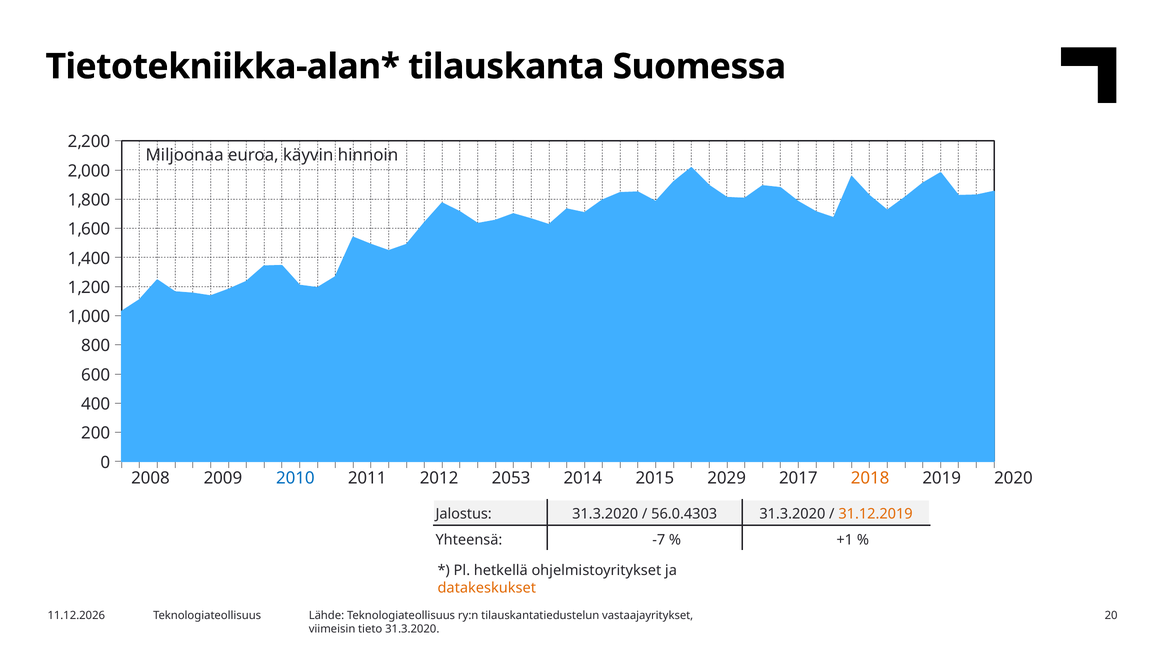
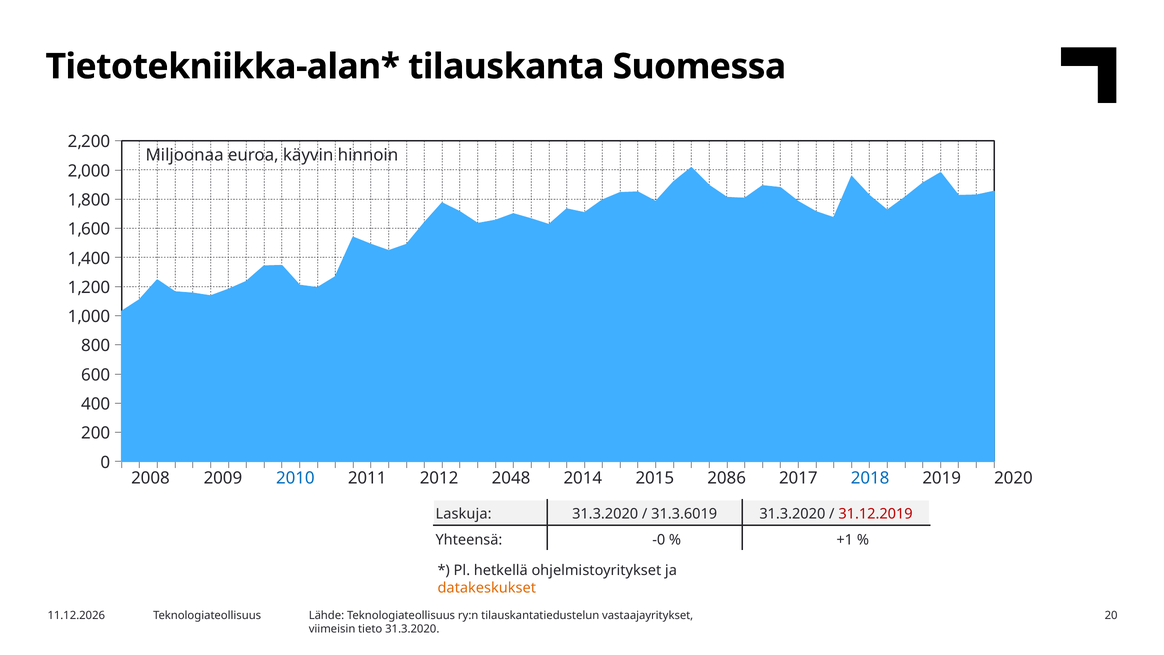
2053: 2053 -> 2048 (511, 478)
2029: 2029 -> 2086 (727, 478)
2018 colour: orange -> blue (870, 478)
Jalostus: Jalostus -> Laskuja (464, 514)
56.0.4303: 56.0.4303 -> 31.3.6019 (684, 514)
31.12.2019 colour: orange -> red (876, 514)
-7: -7 -> -0 (659, 540)
